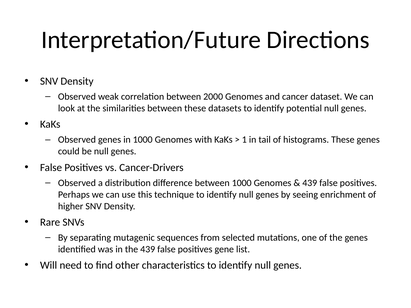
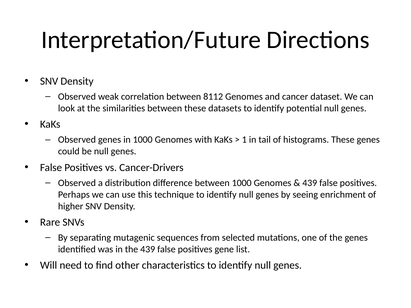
2000: 2000 -> 8112 (213, 97)
